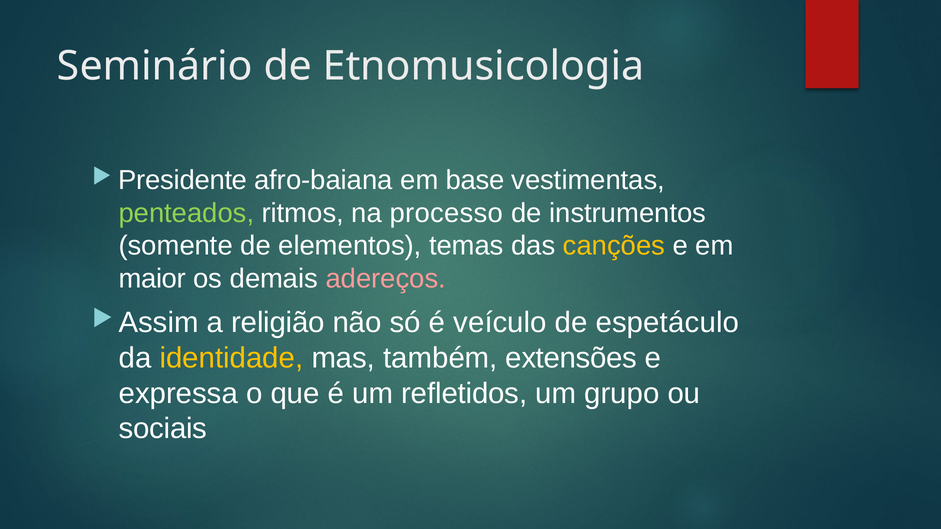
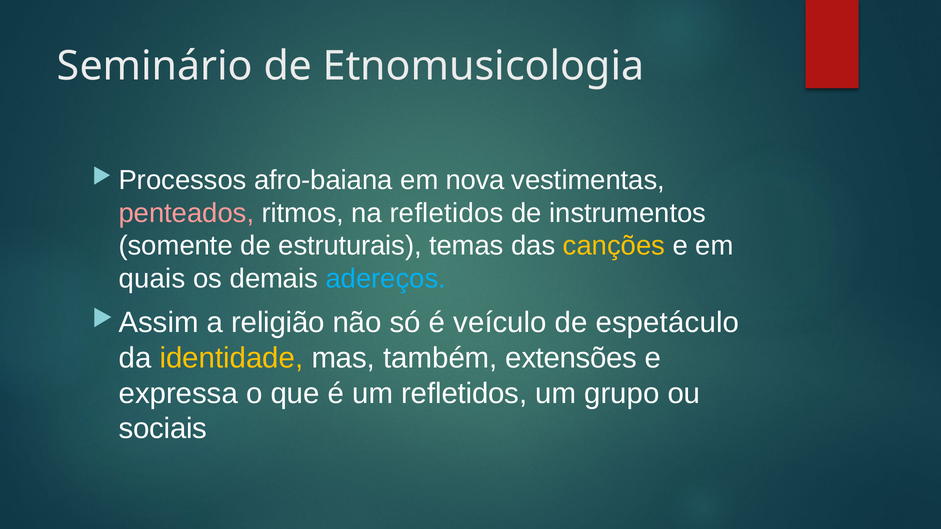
Presidente: Presidente -> Processos (183, 180)
base: base -> nova (475, 180)
penteados colour: light green -> pink (186, 213)
na processo: processo -> refletidos (446, 213)
elementos: elementos -> estruturais (350, 246)
maior: maior -> quais (152, 279)
adereços colour: pink -> light blue (386, 279)
